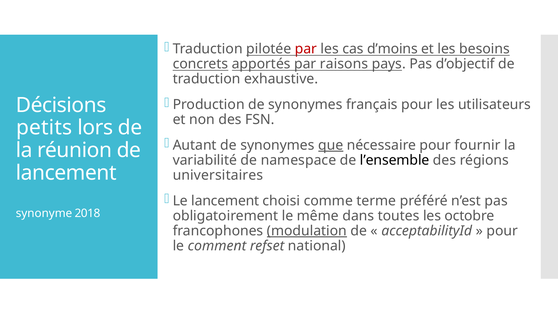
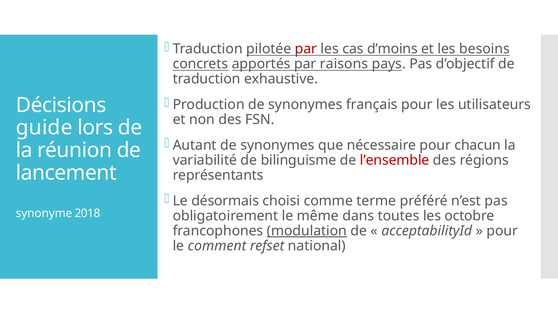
petits: petits -> guide (44, 128)
que underline: present -> none (331, 145)
fournir: fournir -> chacun (478, 145)
namespace: namespace -> bilinguisme (299, 160)
l’ensemble colour: black -> red (395, 160)
universitaires: universitaires -> représentants (218, 175)
Le lancement: lancement -> désormais (225, 201)
